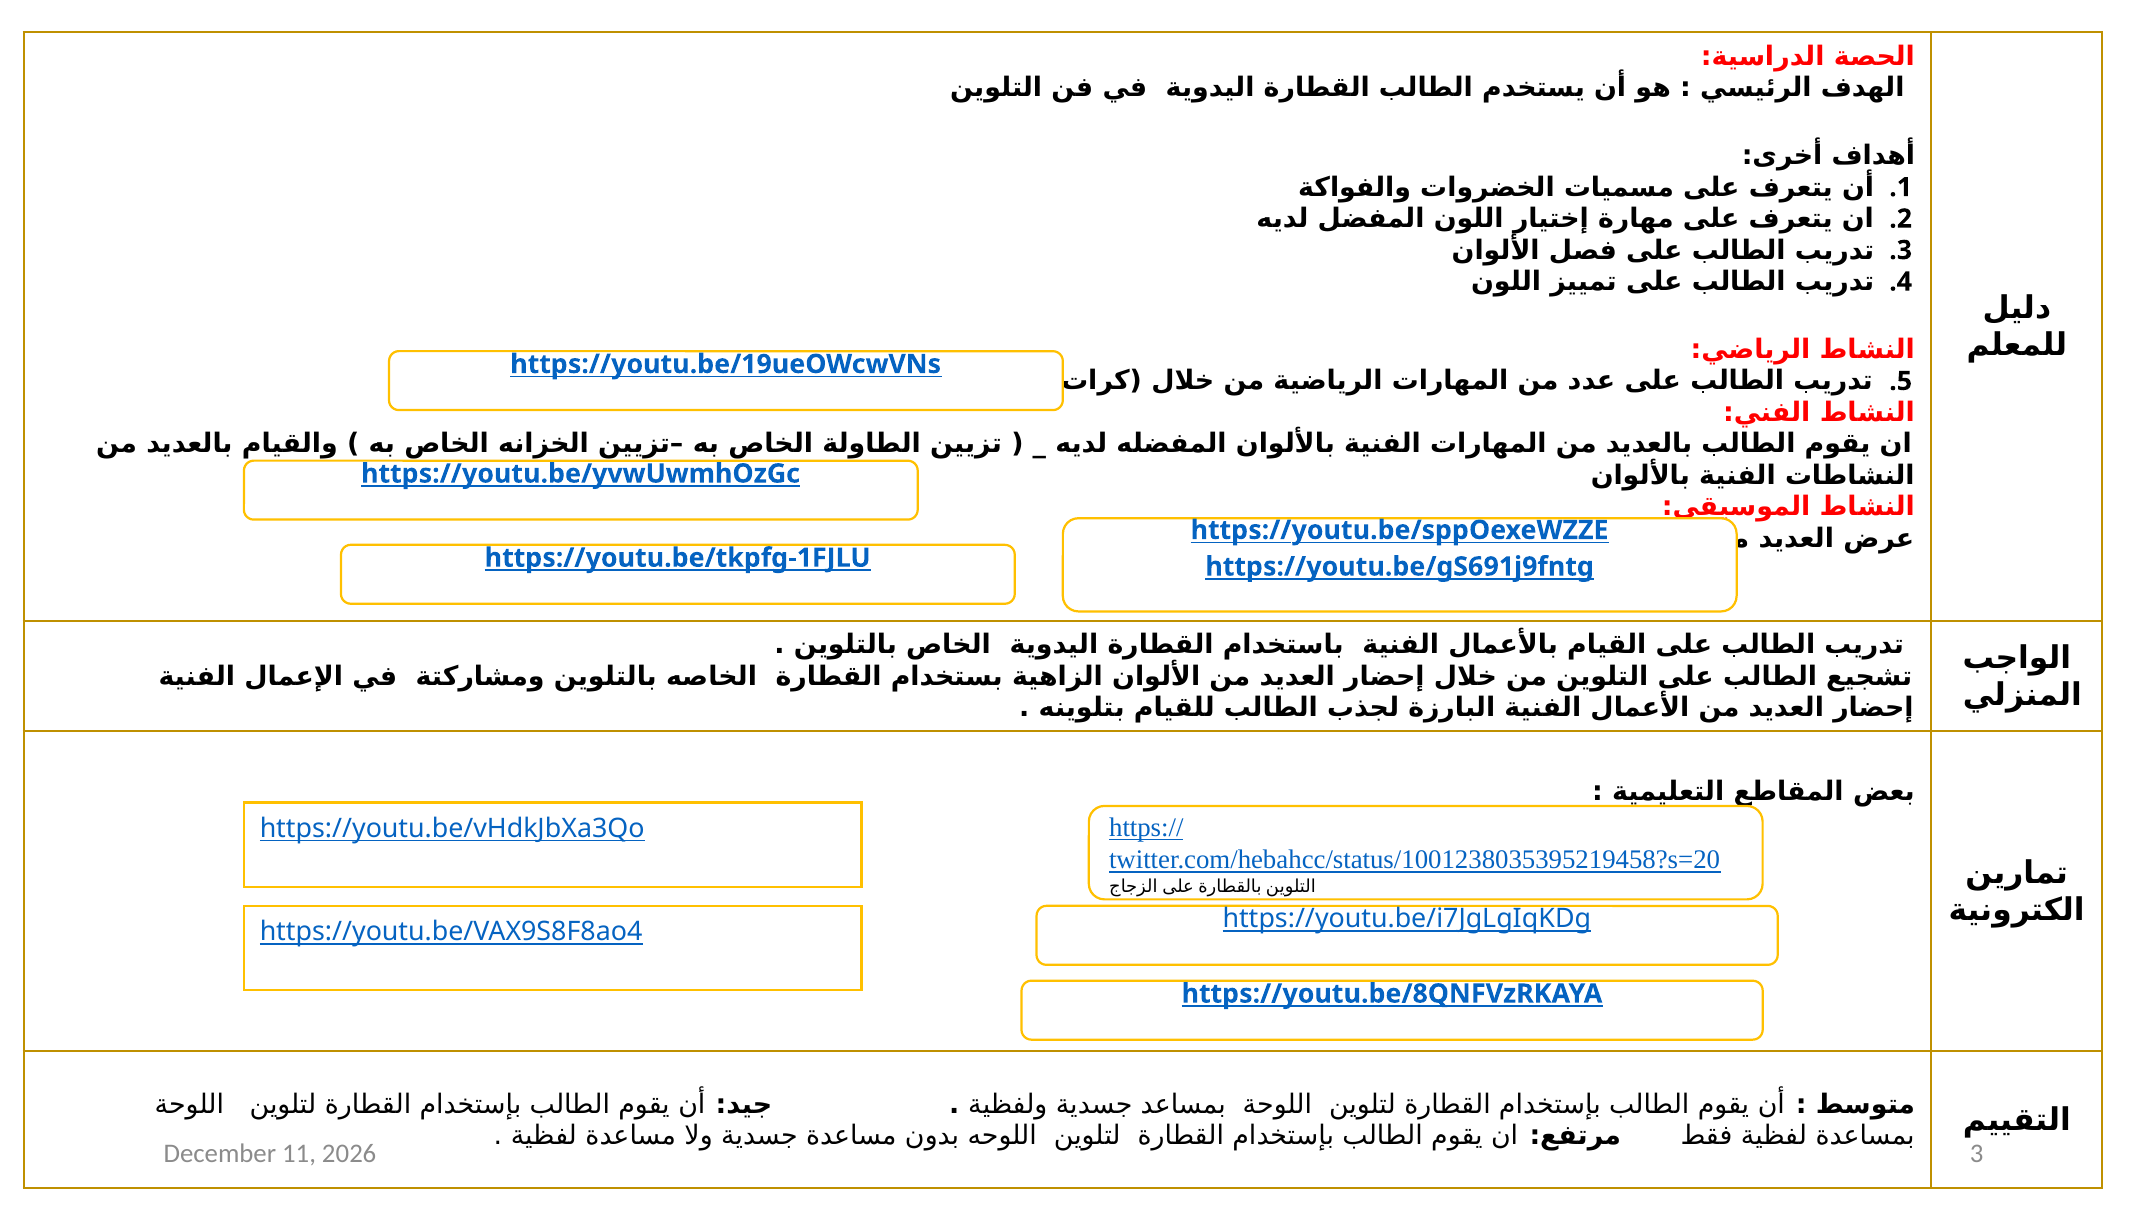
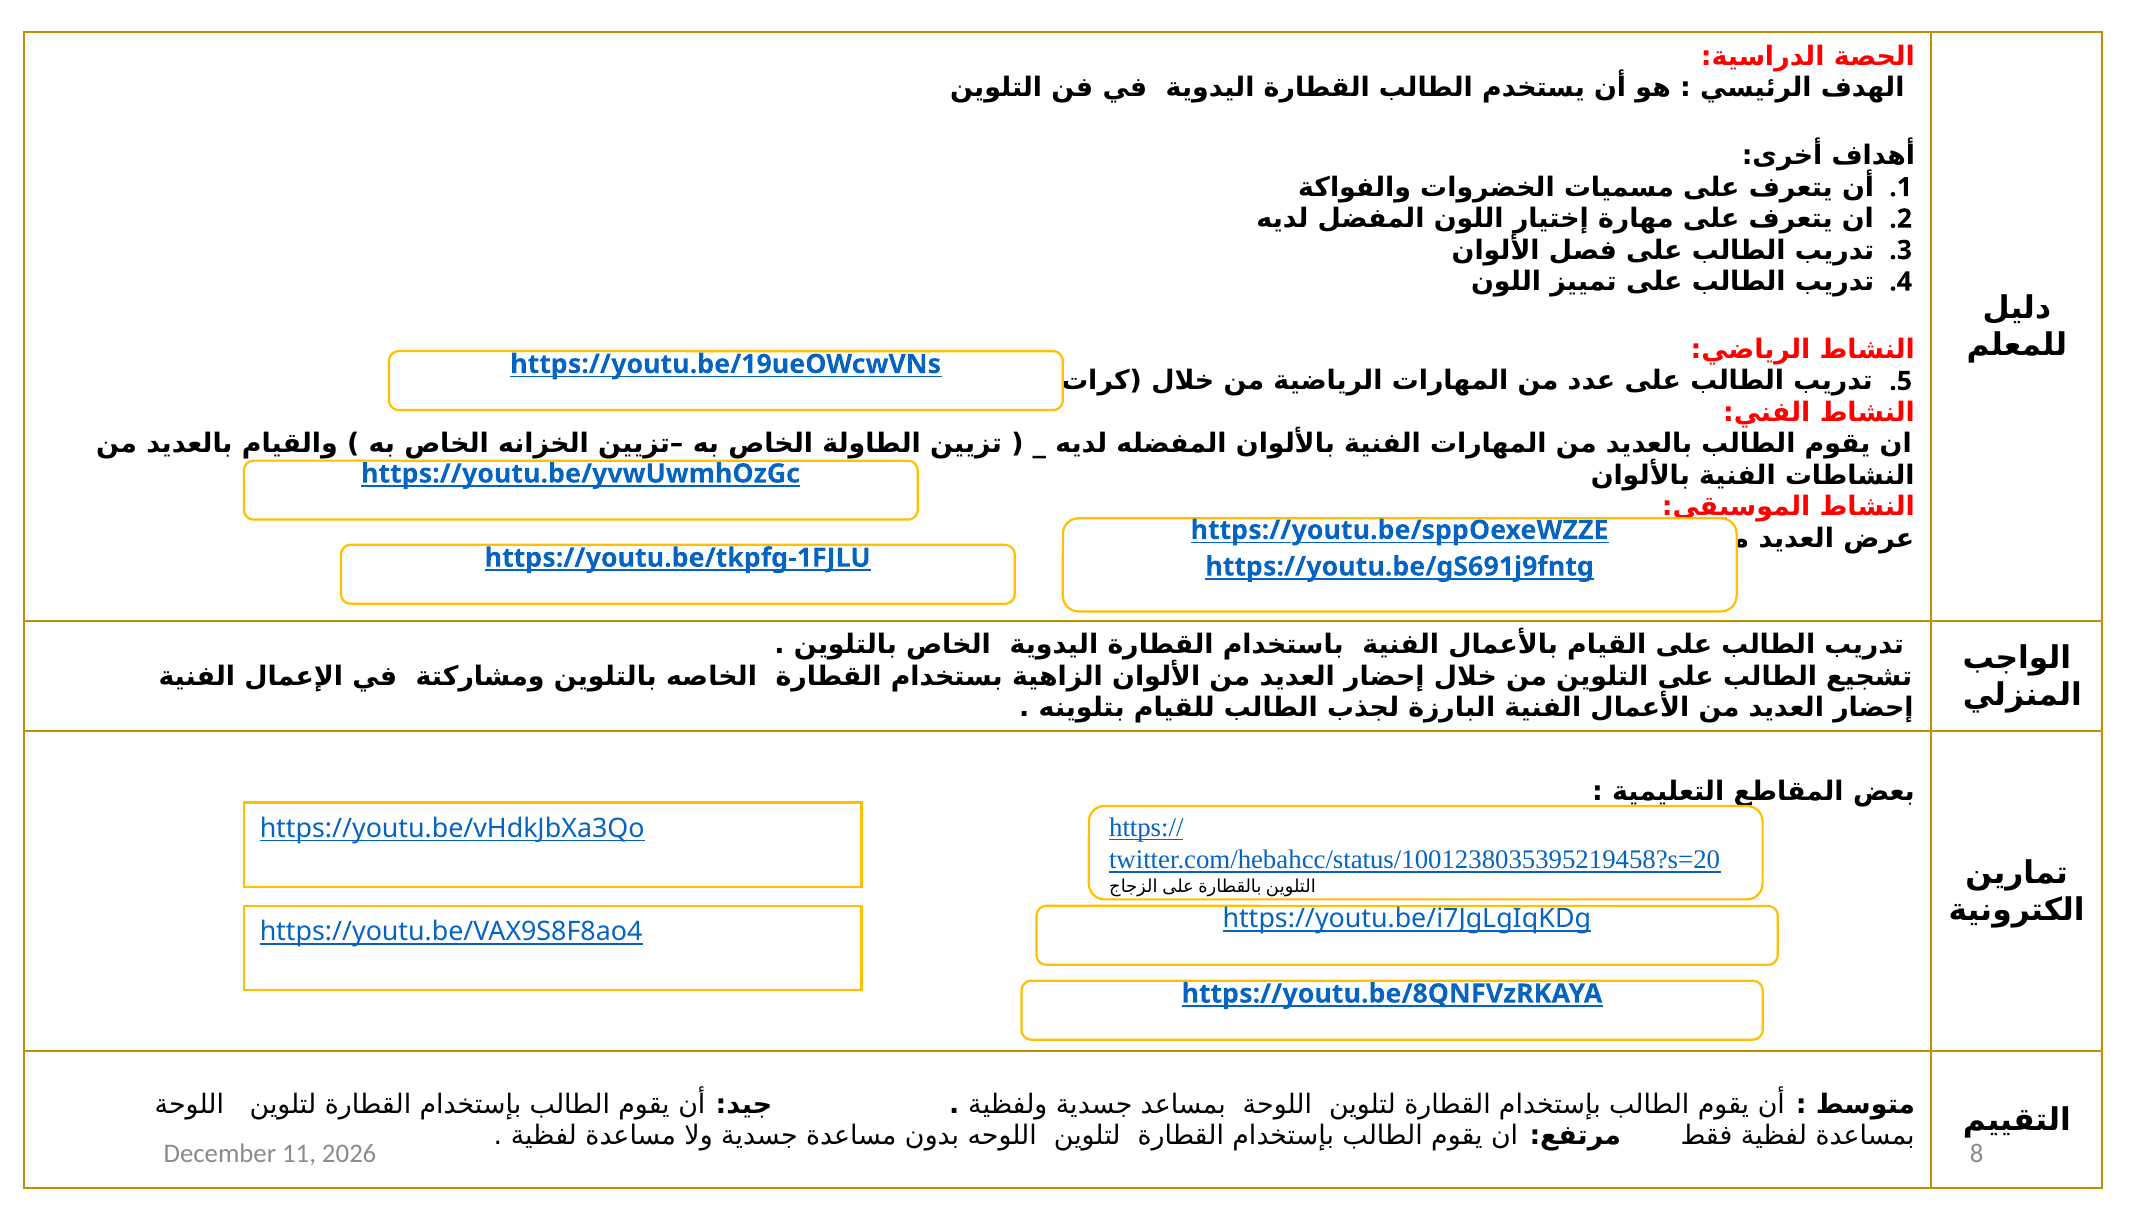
3: 3 -> 8 (1977, 1153)
